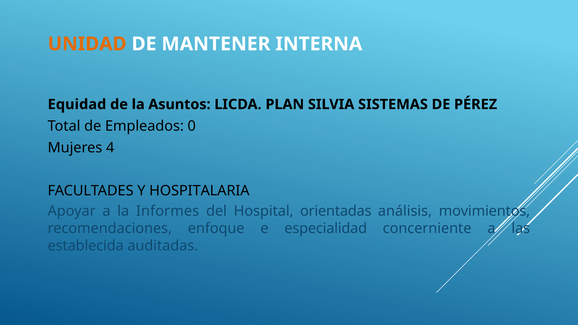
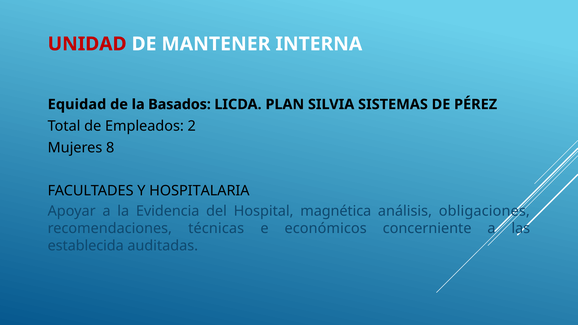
UNIDAD colour: orange -> red (87, 44)
Asuntos: Asuntos -> Basados (180, 104)
0: 0 -> 2 (192, 126)
4: 4 -> 8 (110, 148)
Informes: Informes -> Evidencia (168, 211)
orientadas: orientadas -> magnética (336, 211)
movimientos: movimientos -> obligaciones (484, 211)
enfoque: enfoque -> técnicas (216, 228)
especialidad: especialidad -> económicos (326, 228)
